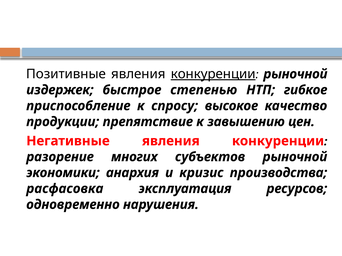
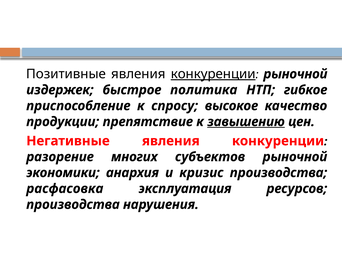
степенью: степенью -> политика (204, 90)
завышению underline: none -> present (246, 122)
одновременно: одновременно -> производства (73, 205)
